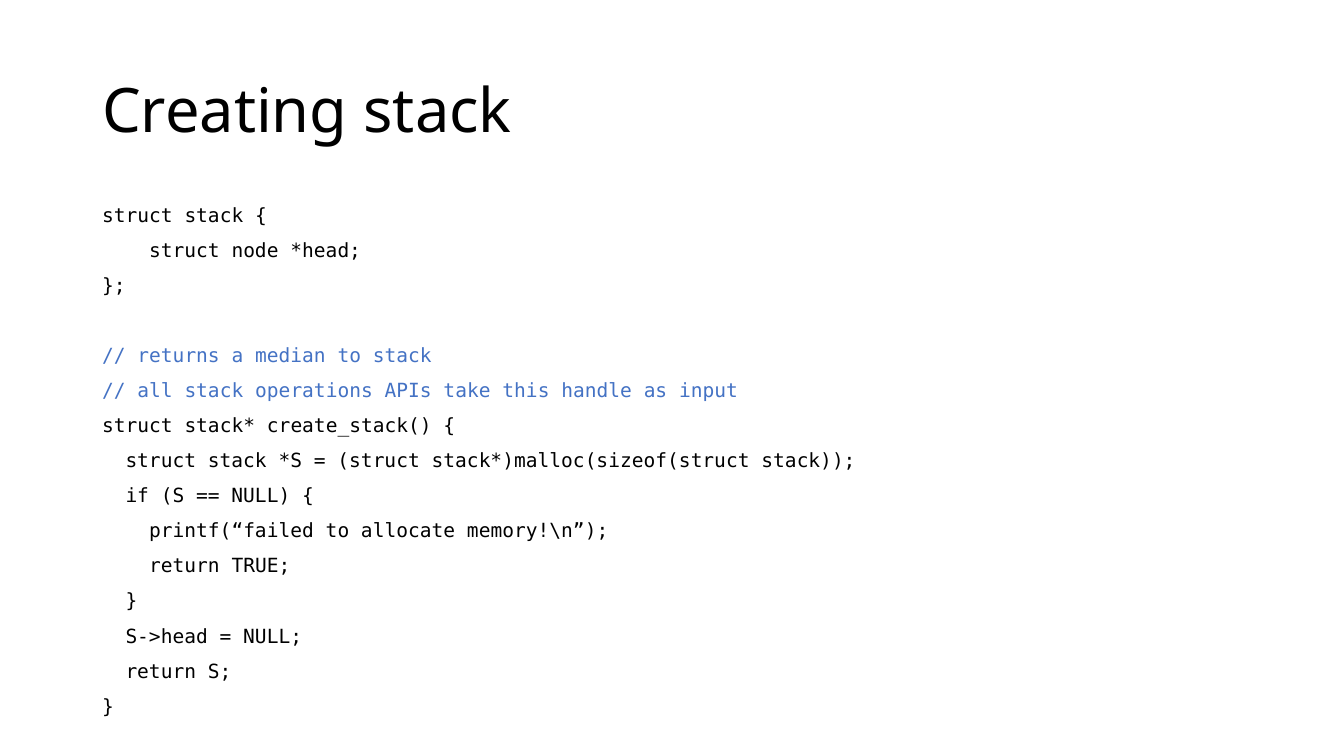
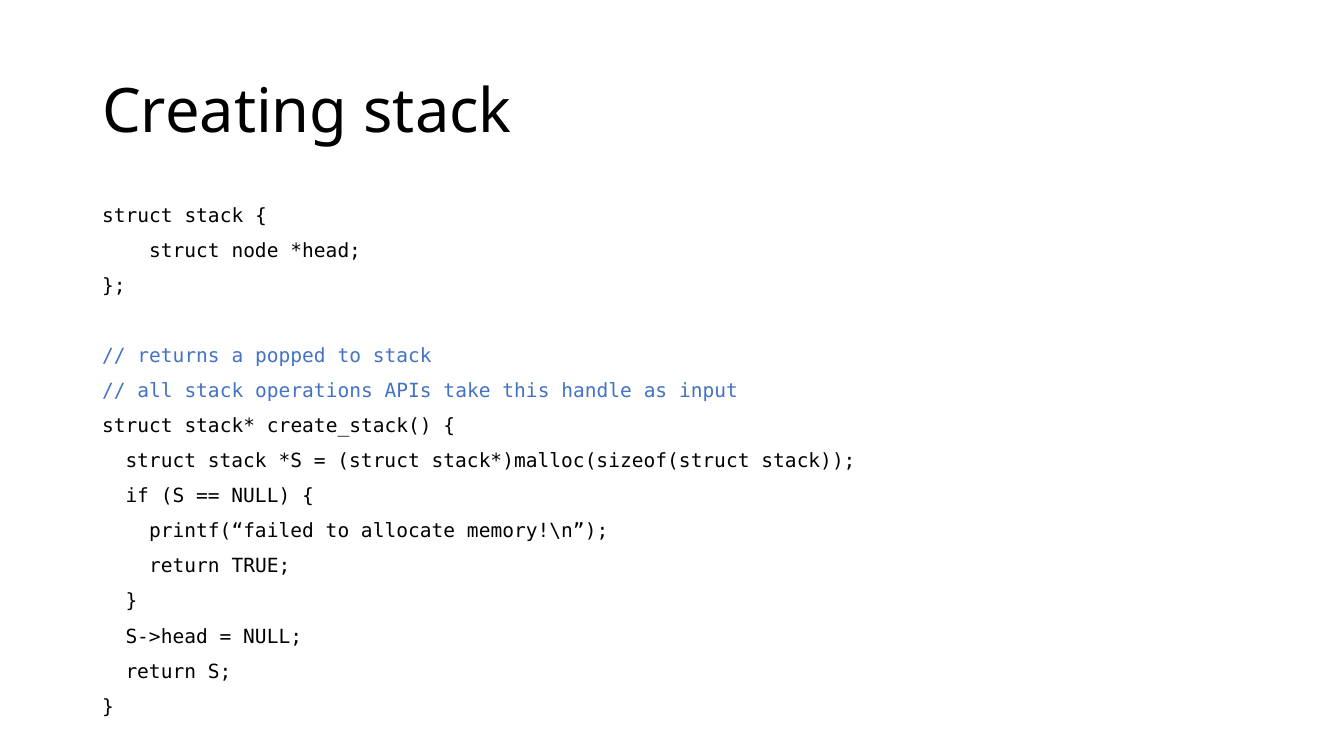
median: median -> popped (290, 356)
